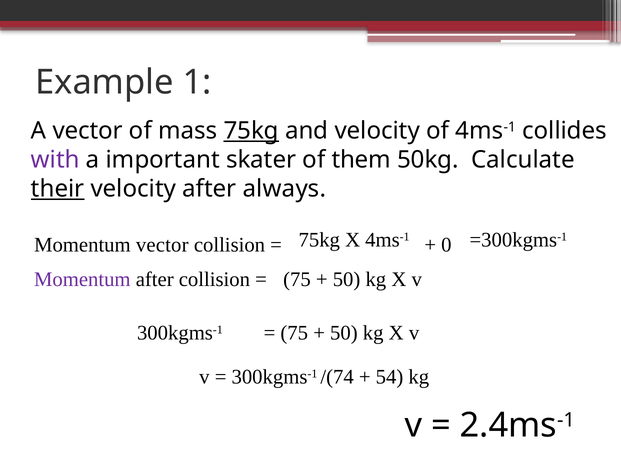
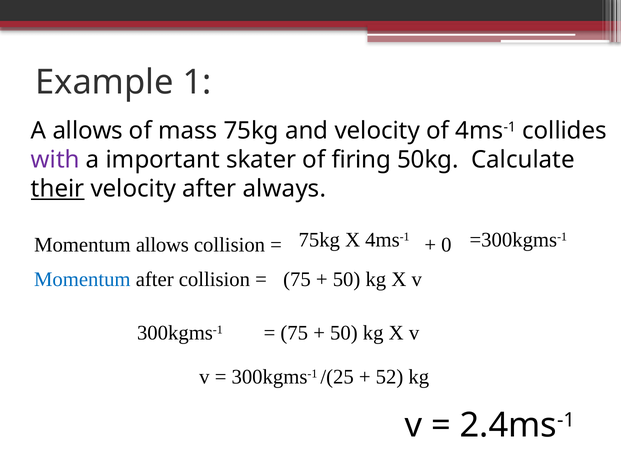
A vector: vector -> allows (88, 131)
75kg underline: present -> none (251, 131)
them: them -> firing (361, 160)
Momentum vector: vector -> allows (162, 245)
Momentum colour: purple -> blue (82, 279)
/(74: /(74 -> /(25 (337, 377)
54: 54 -> 52 (389, 377)
